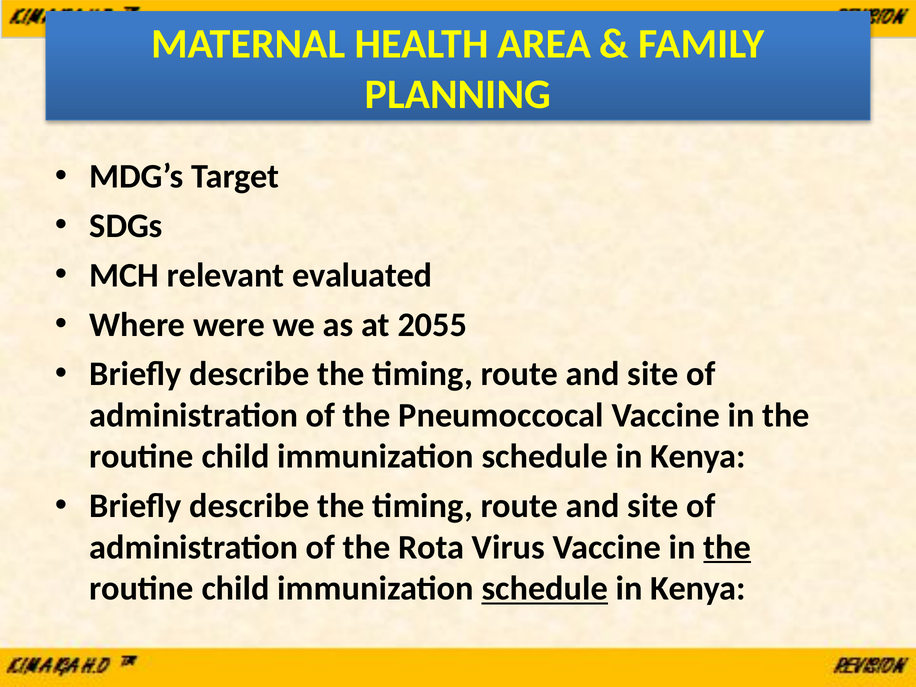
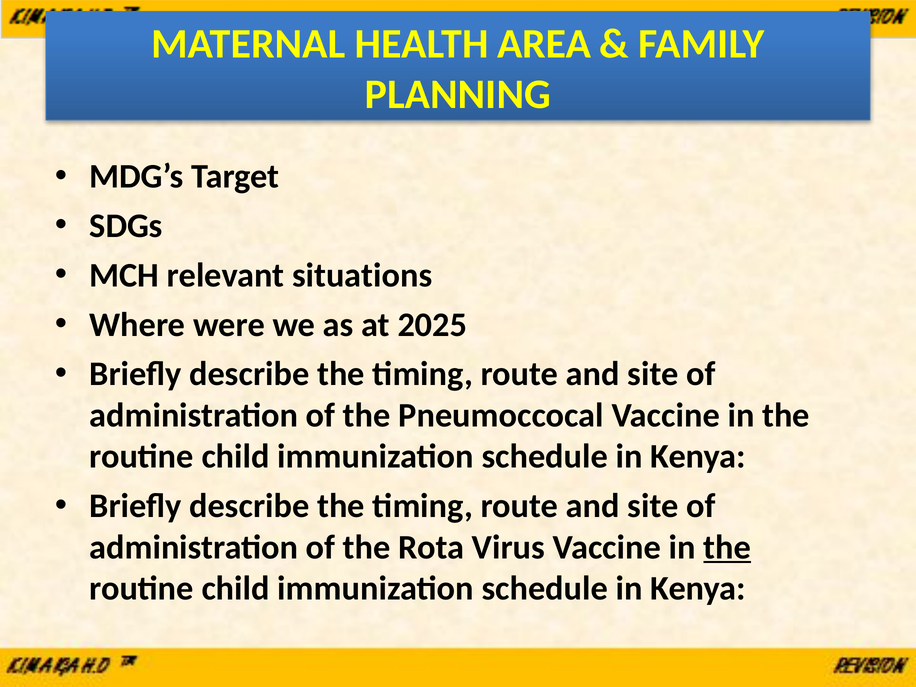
evaluated: evaluated -> situations (362, 275)
2055: 2055 -> 2025 (432, 325)
schedule underline: present -> none (545, 589)
